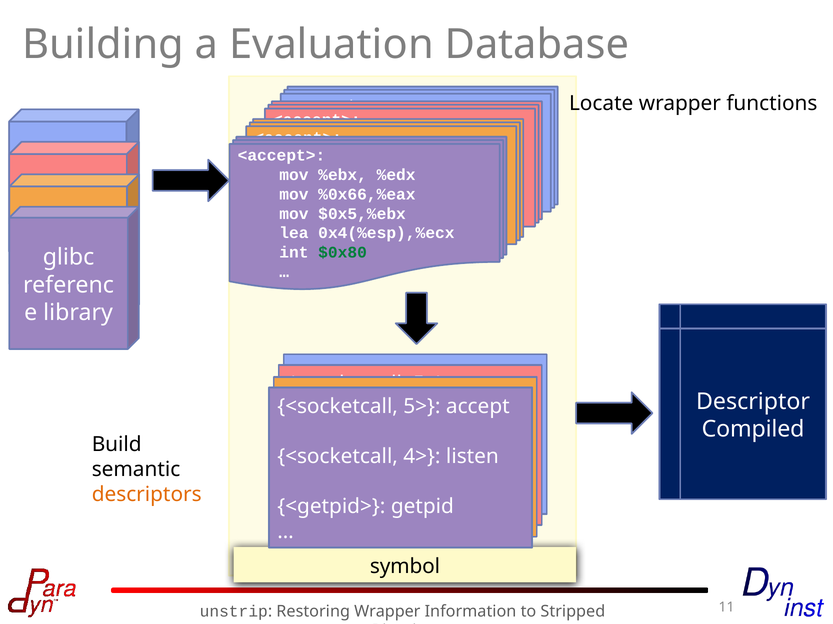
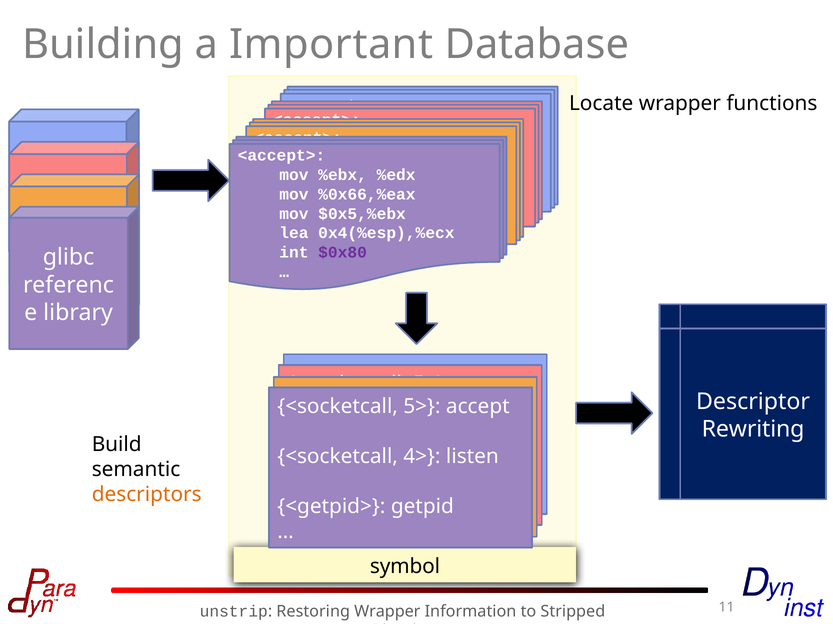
Evaluation: Evaluation -> Important (331, 45)
$0x80 colour: green -> purple (343, 253)
Compiled: Compiled -> Rewriting (753, 430)
